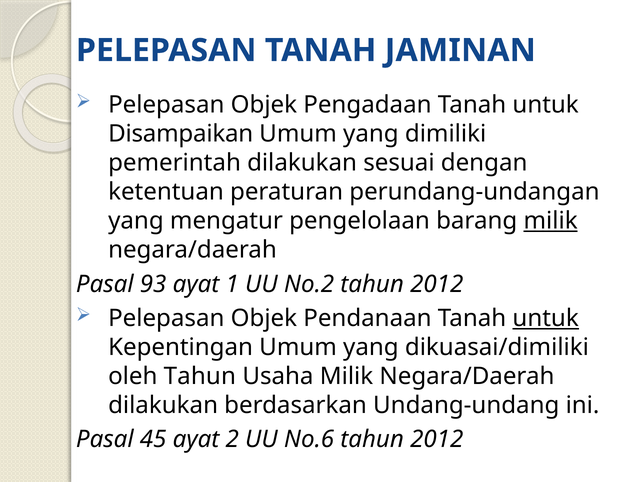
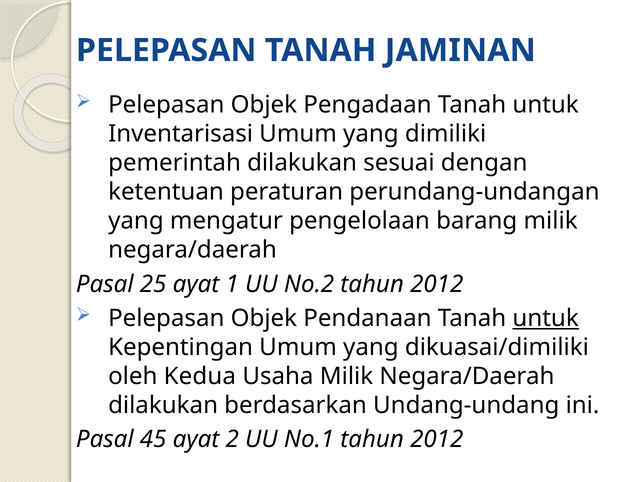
Disampaikan: Disampaikan -> Inventarisasi (181, 134)
milik underline: present -> none (551, 221)
93: 93 -> 25 (153, 284)
oleh Tahun: Tahun -> Kedua (200, 376)
No.6: No.6 -> No.1 (309, 440)
